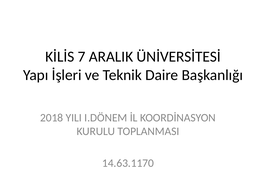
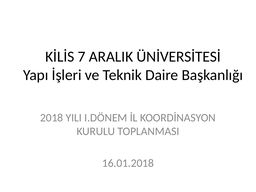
14.63.1170: 14.63.1170 -> 16.01.2018 (128, 163)
